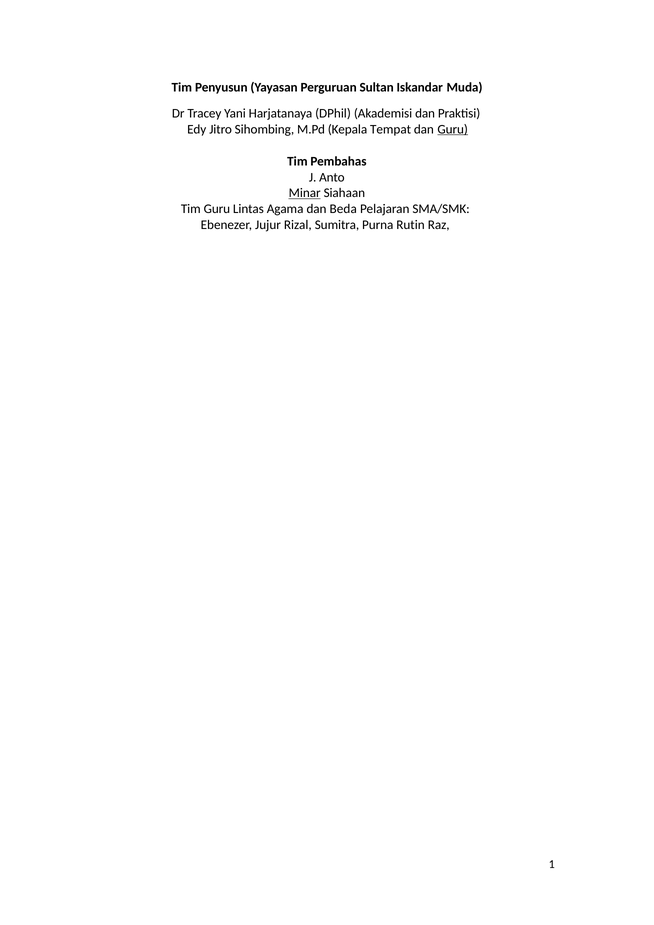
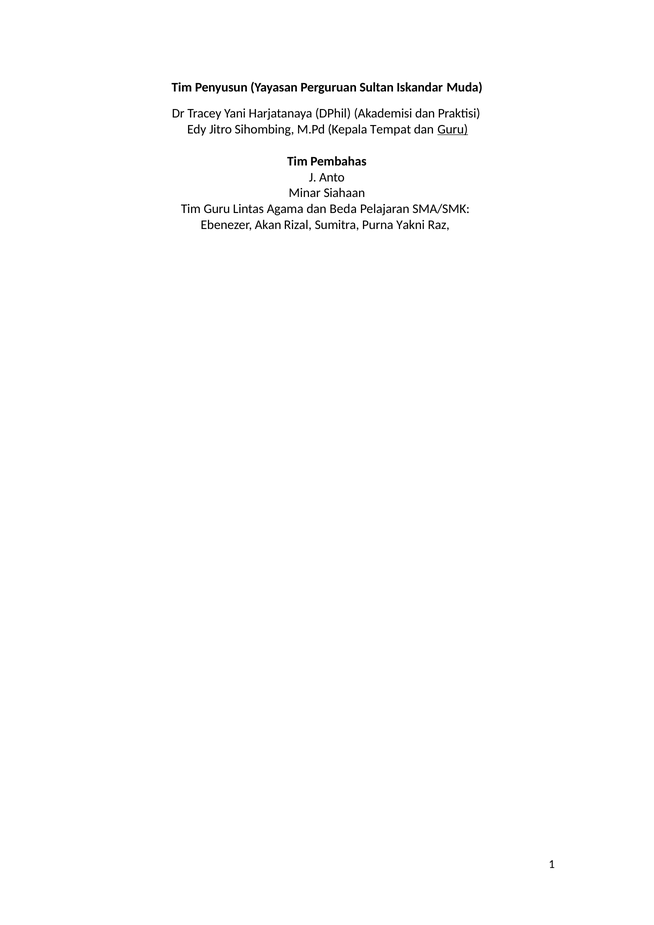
Minar underline: present -> none (305, 193)
Jujur: Jujur -> Akan (268, 225)
Rutin: Rutin -> Yakni (411, 225)
